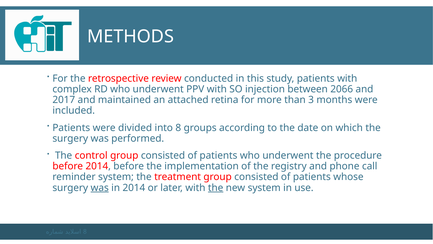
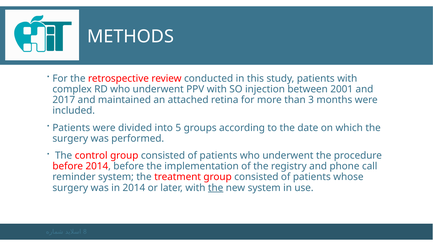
2066: 2066 -> 2001 (342, 89)
into 8: 8 -> 5 (178, 128)
was underline: present -> none (100, 187)
